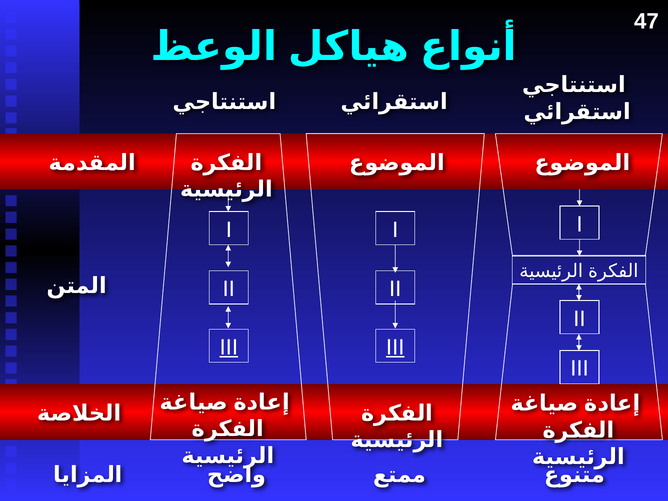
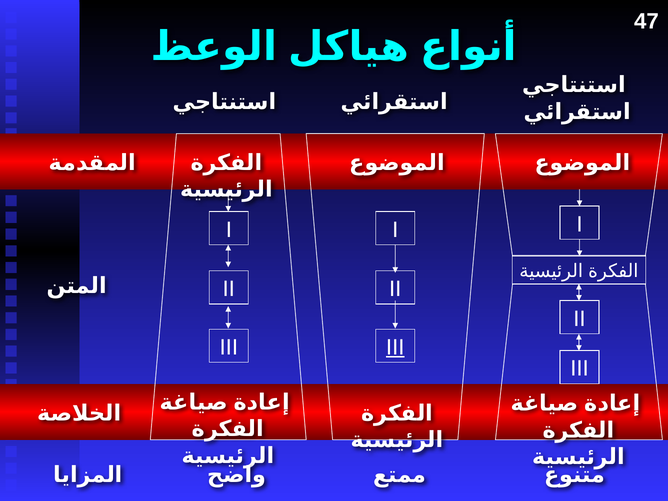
III underline: present -> none (229, 347)
